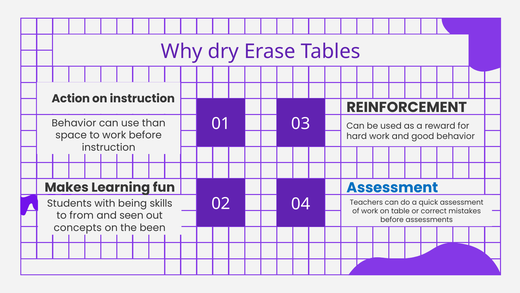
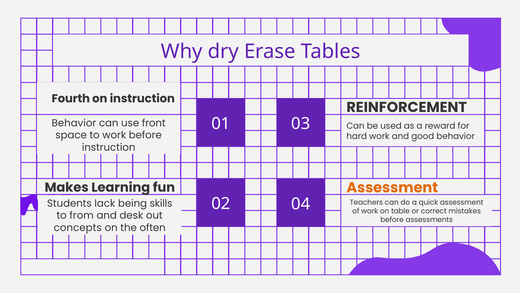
Action: Action -> Fourth (71, 99)
than: than -> front (154, 123)
Assessment colour: blue -> orange (392, 187)
with: with -> lack (105, 203)
seen: seen -> desk (131, 215)
been: been -> often (153, 227)
